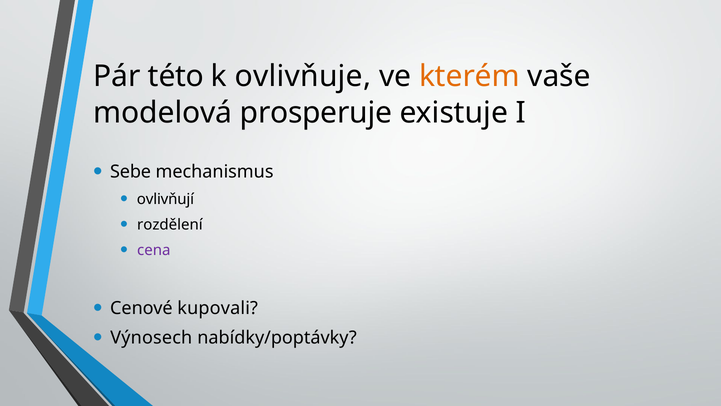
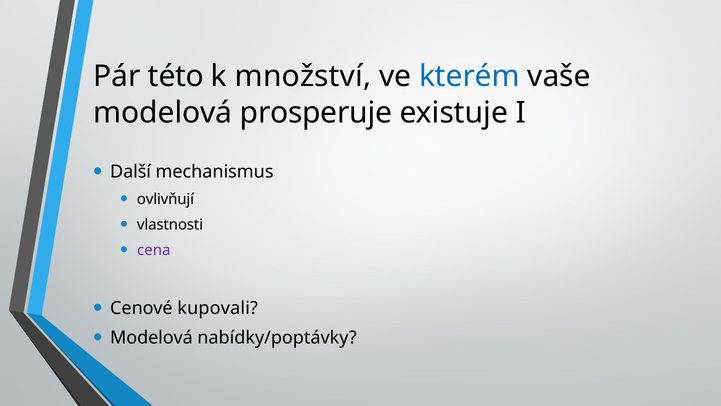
ovlivňuje: ovlivňuje -> množství (303, 76)
kterém colour: orange -> blue (469, 76)
Sebe: Sebe -> Další (131, 172)
rozdělení: rozdělení -> vlastnosti (170, 224)
Výnosech: Výnosech -> Modelová (151, 338)
